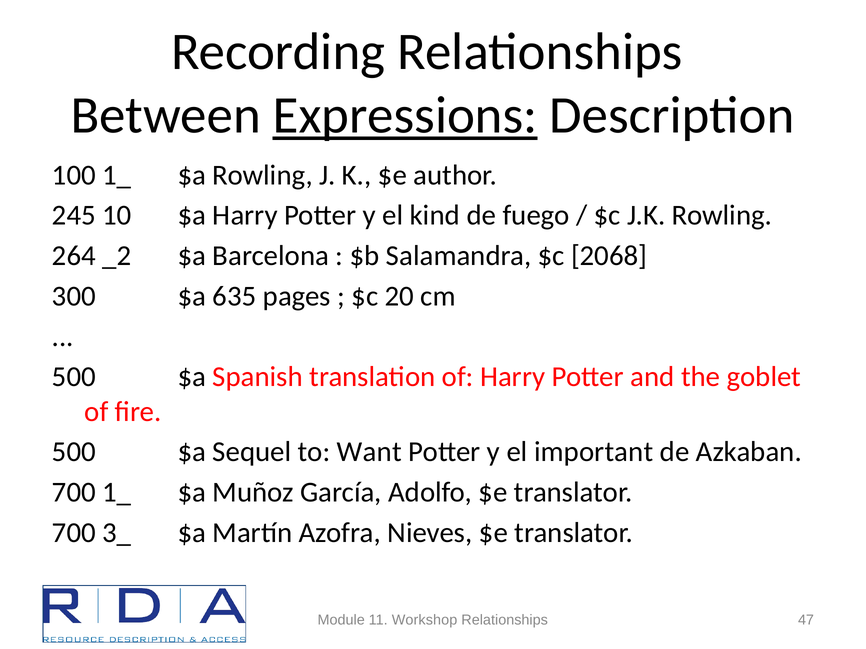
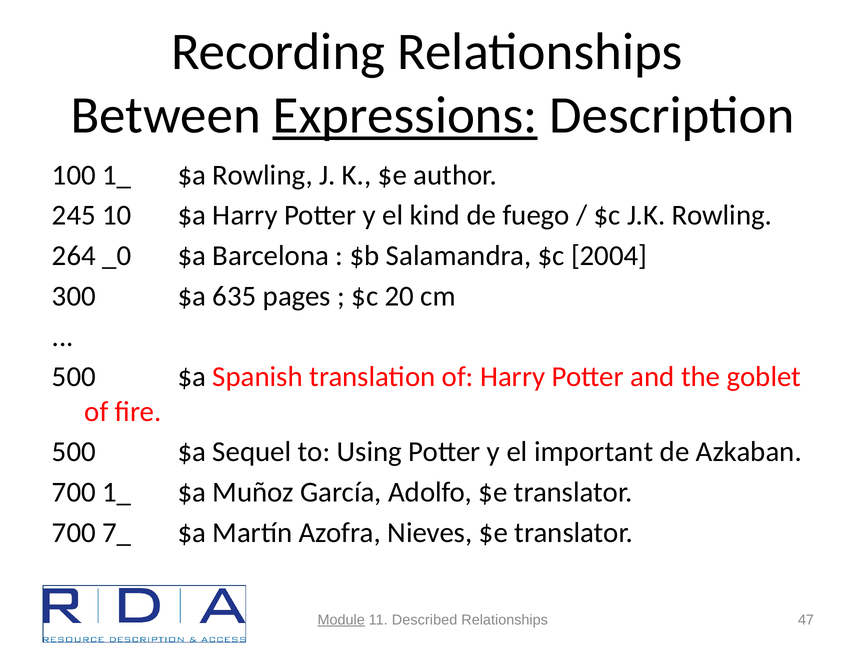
_2: _2 -> _0 (117, 256)
2068: 2068 -> 2004 (609, 256)
Want: Want -> Using (369, 452)
3_: 3_ -> 7_ (117, 533)
Module underline: none -> present (341, 620)
Workshop: Workshop -> Described (425, 620)
